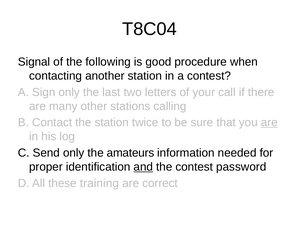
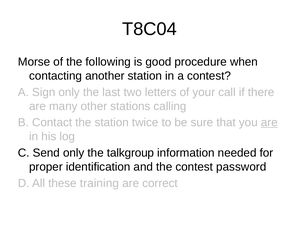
Signal: Signal -> Morse (34, 62)
amateurs: amateurs -> talkgroup (130, 152)
and underline: present -> none (143, 166)
